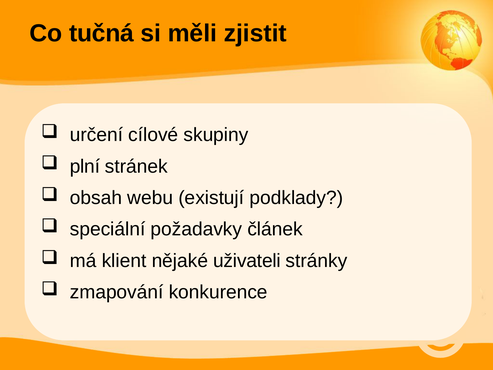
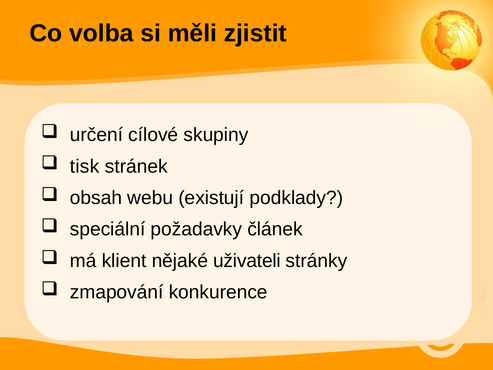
tučná: tučná -> volba (101, 33)
plní: plní -> tisk (85, 166)
